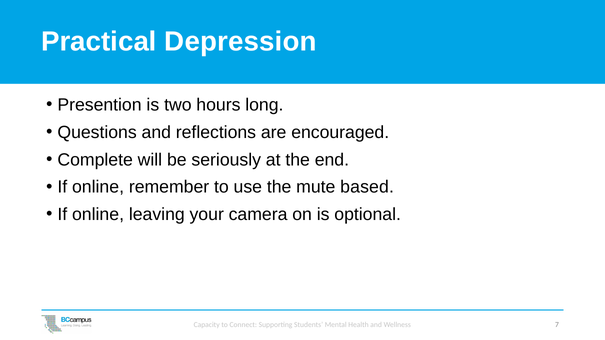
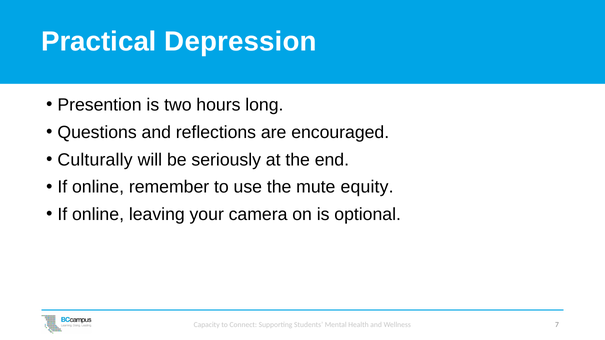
Complete: Complete -> Culturally (95, 160)
based: based -> equity (367, 187)
